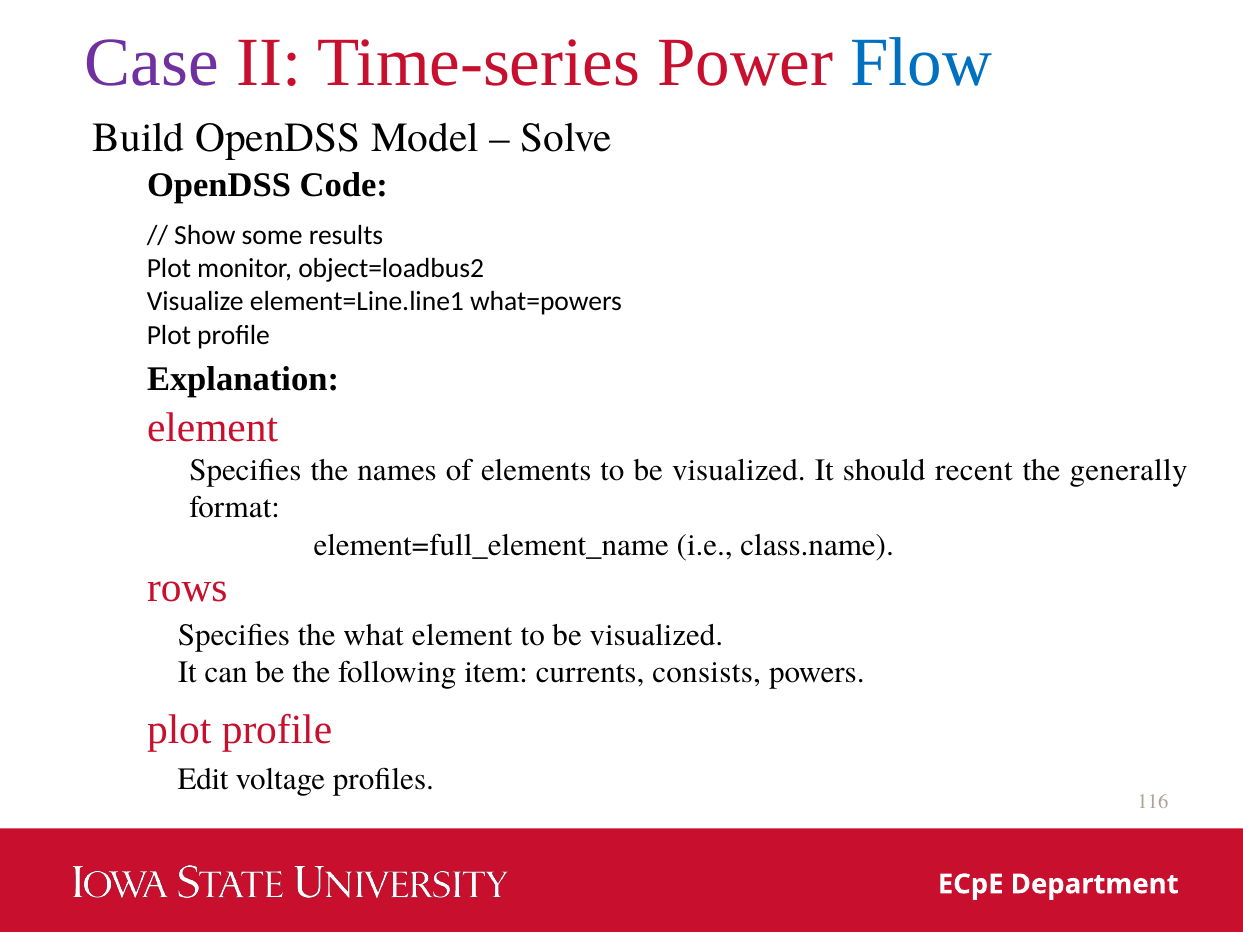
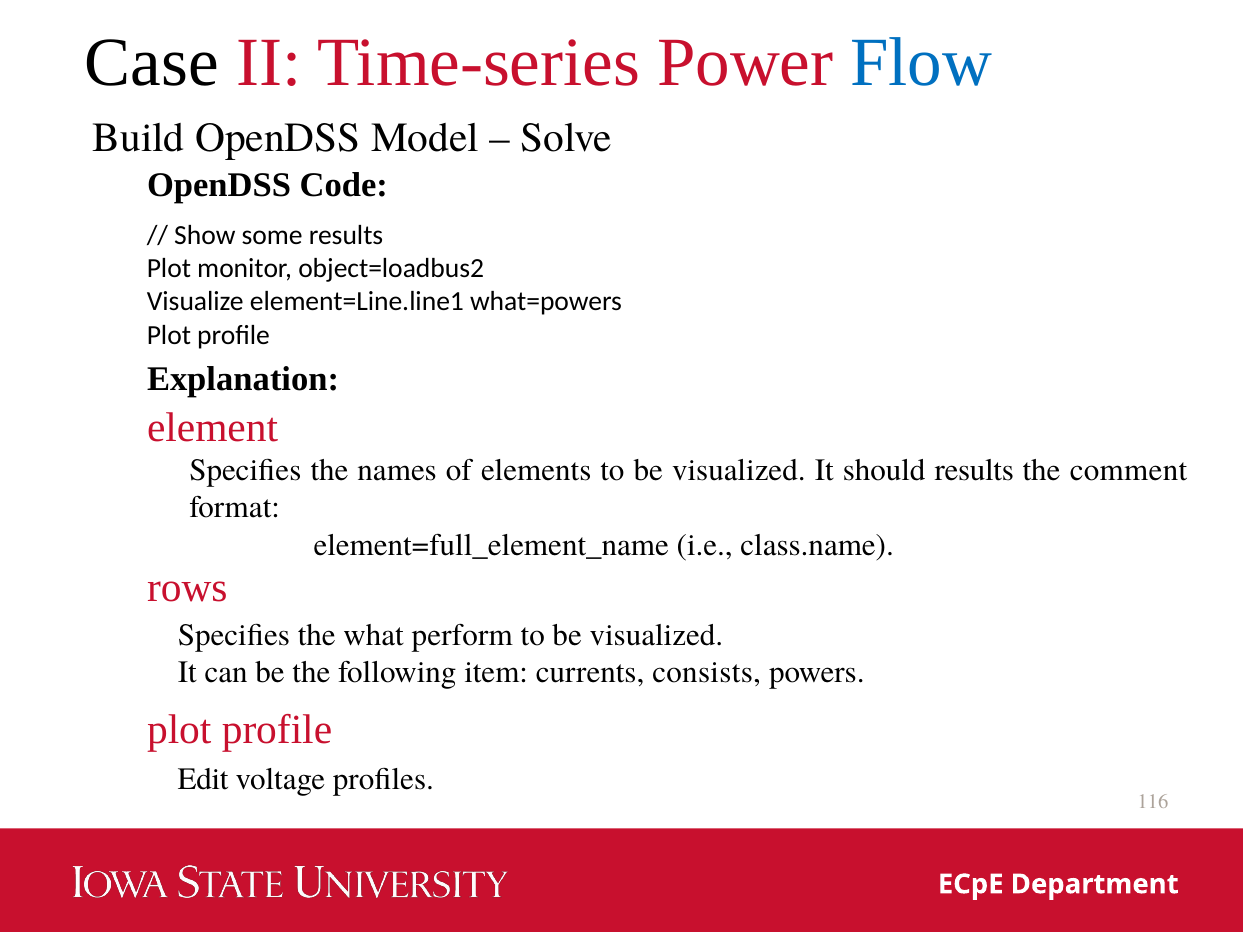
Case colour: purple -> black (152, 63)
should recent: recent -> results (974, 470)
generally: generally -> comment (1129, 470)
what element: element -> perform (462, 635)
